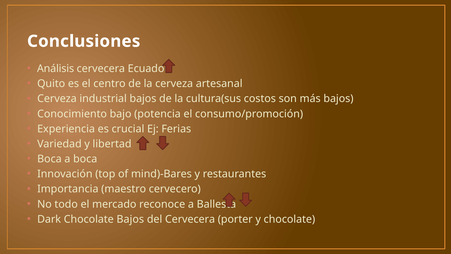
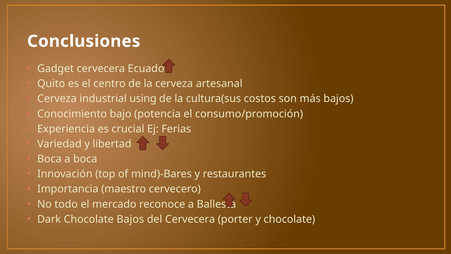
Análisis: Análisis -> Gadget (56, 69)
industrial bajos: bajos -> using (143, 99)
